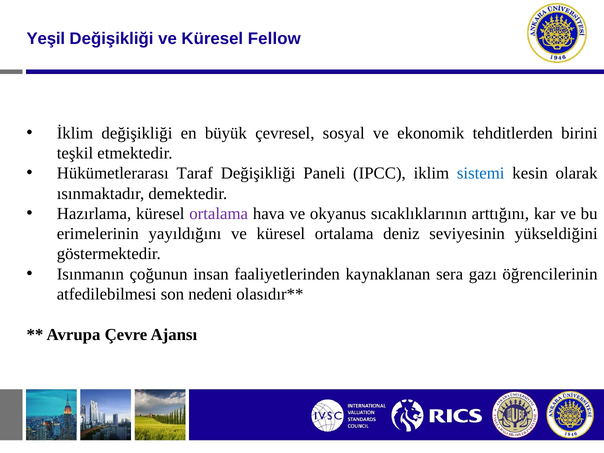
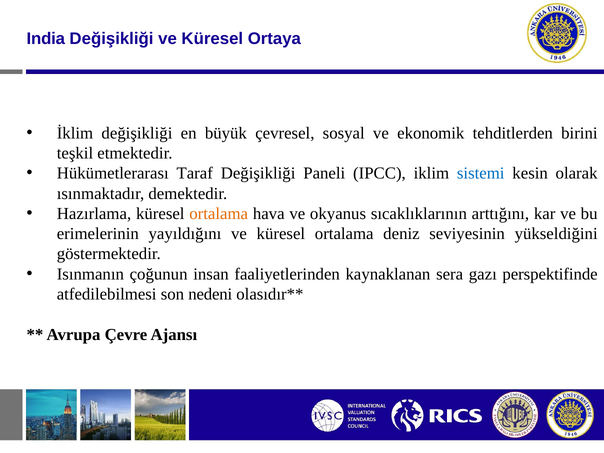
Yeşil: Yeşil -> India (46, 39)
Fellow: Fellow -> Ortaya (274, 39)
ortalama colour: purple -> orange (219, 214)
öğrencilerinin: öğrencilerinin -> perspektifinde (550, 274)
